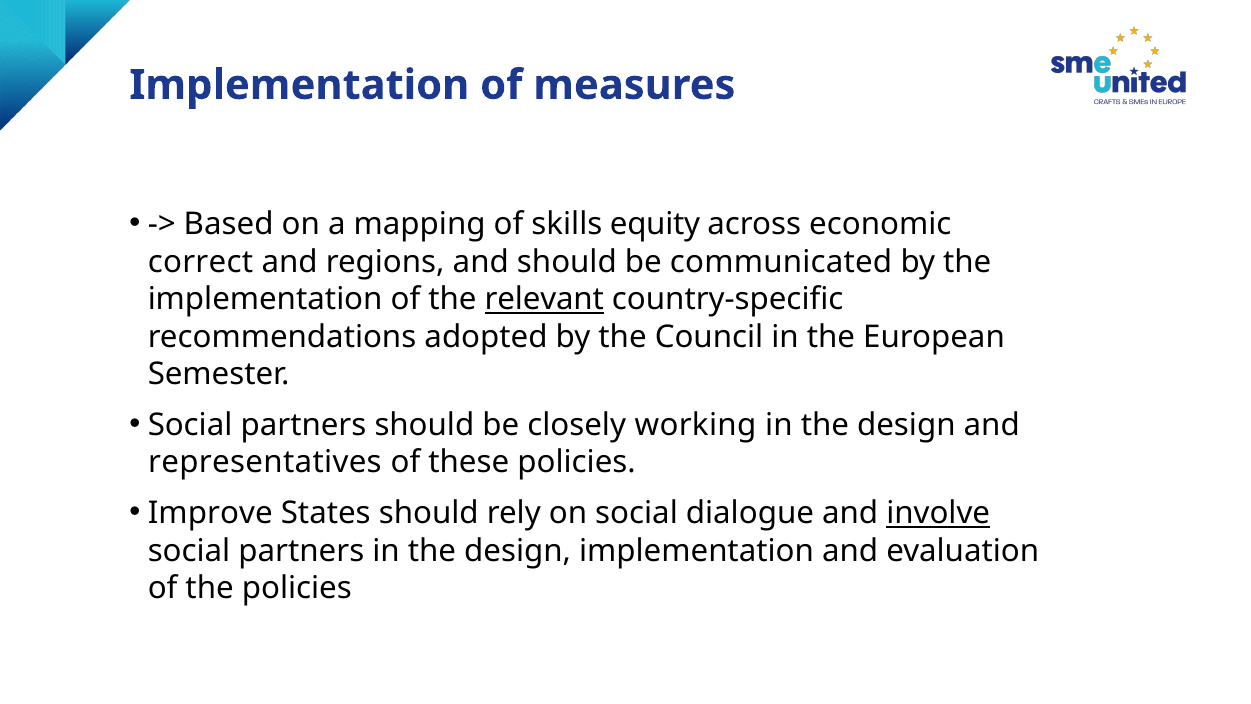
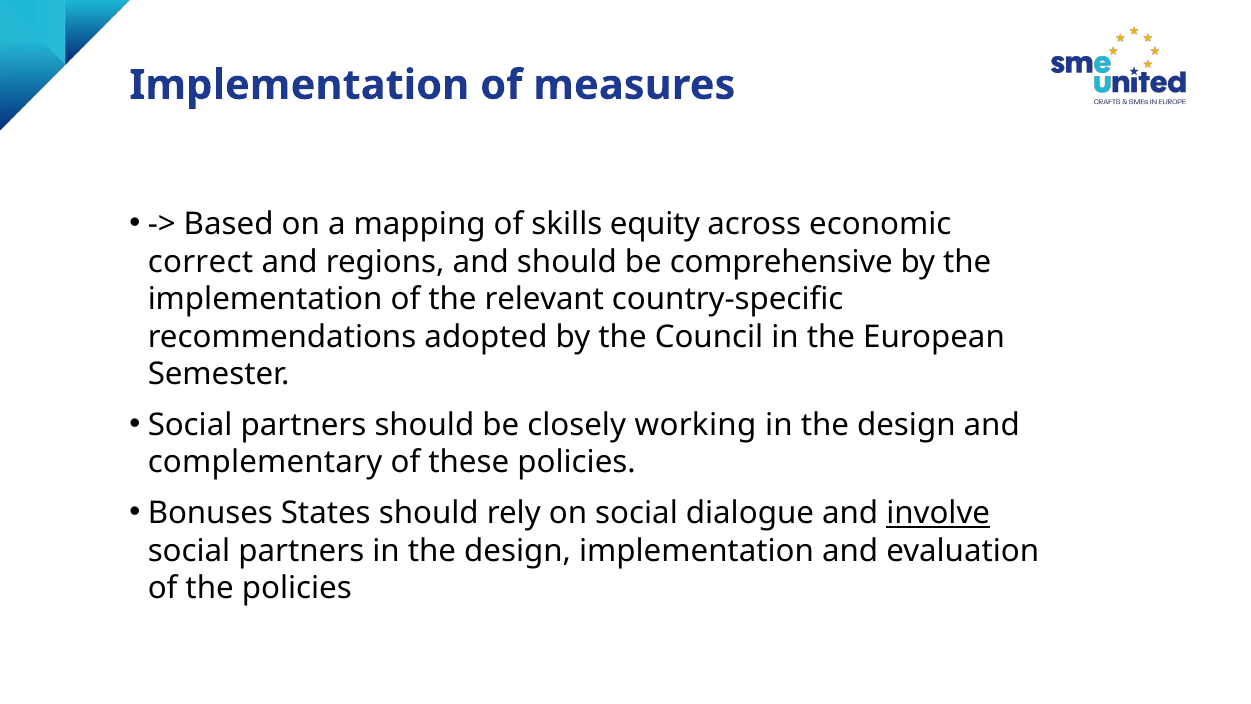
communicated: communicated -> comprehensive (781, 262)
relevant underline: present -> none (544, 299)
representatives: representatives -> complementary (265, 462)
Improve: Improve -> Bonuses (210, 513)
